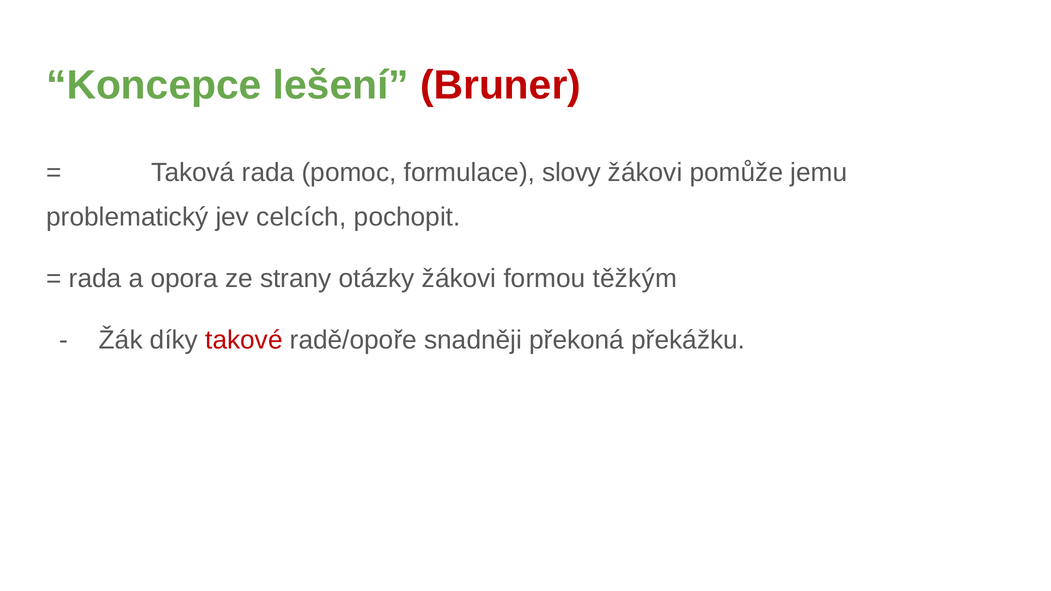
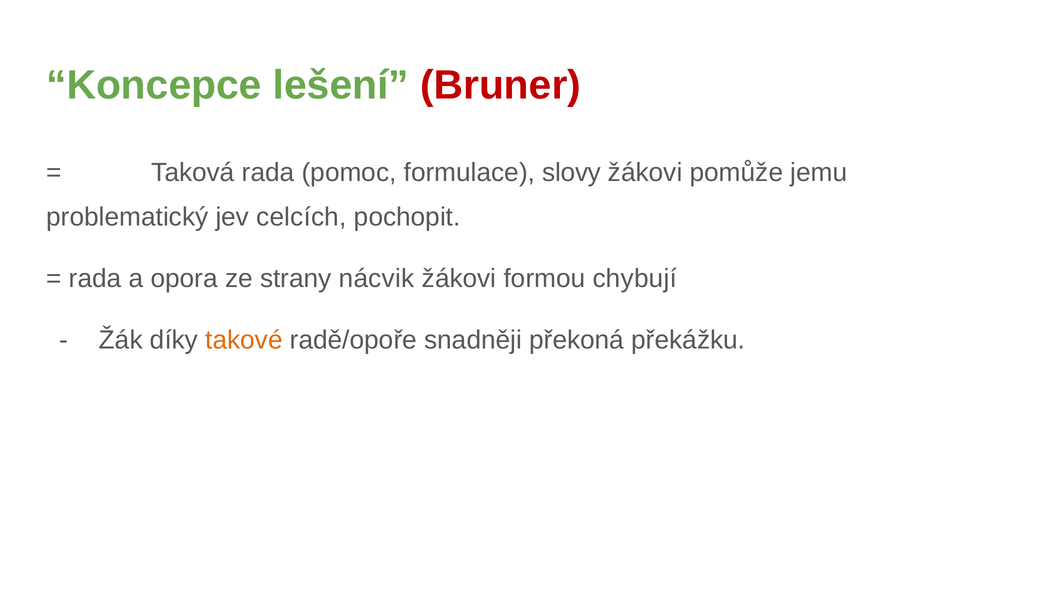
otázky: otázky -> nácvik (377, 279)
těžkým: těžkým -> chybují (635, 279)
takové colour: red -> orange (244, 340)
